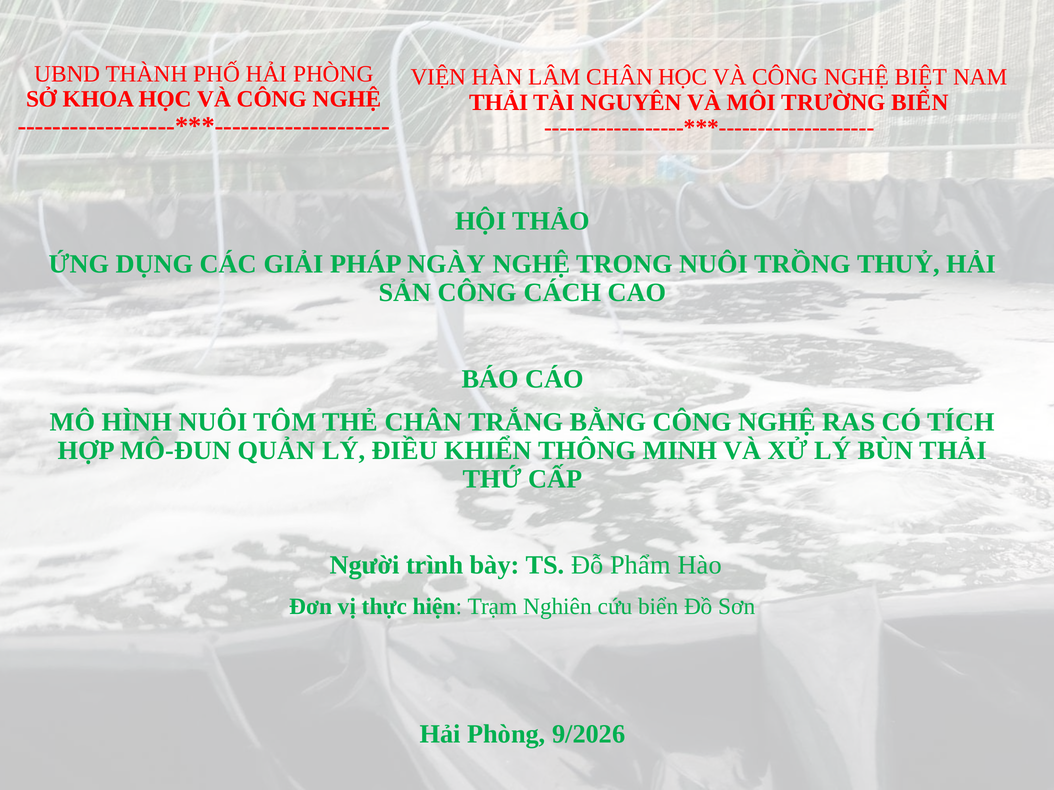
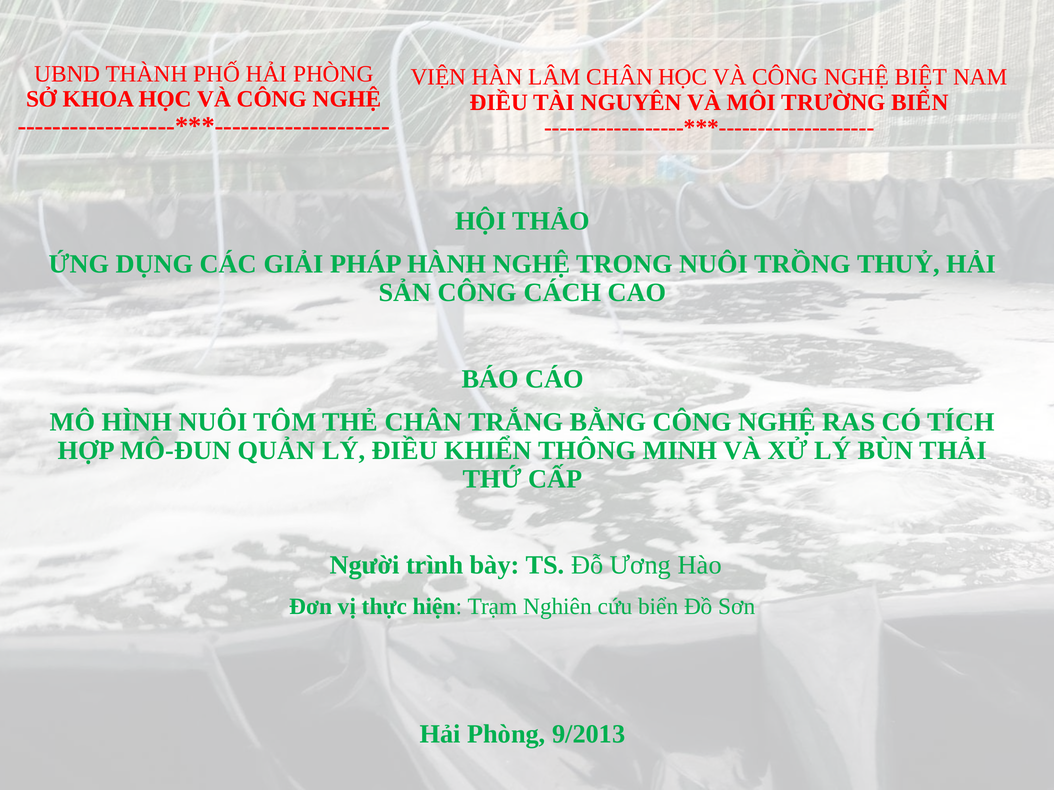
THẢI: THẢI -> ĐIỀU (499, 102)
NGÀY: NGÀY -> HÀNH (447, 264)
Phẩm: Phẩm -> Ương (640, 565)
9/2026: 9/2026 -> 9/2013 (589, 735)
